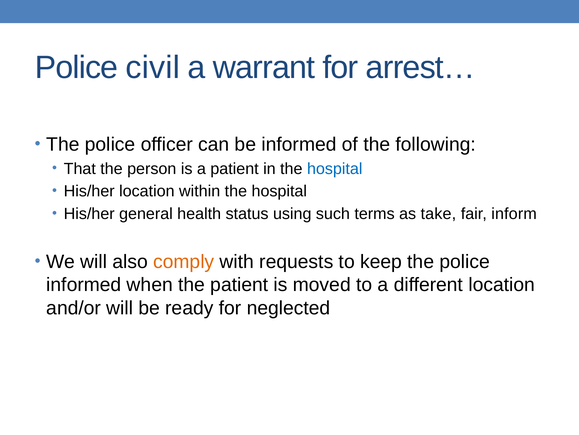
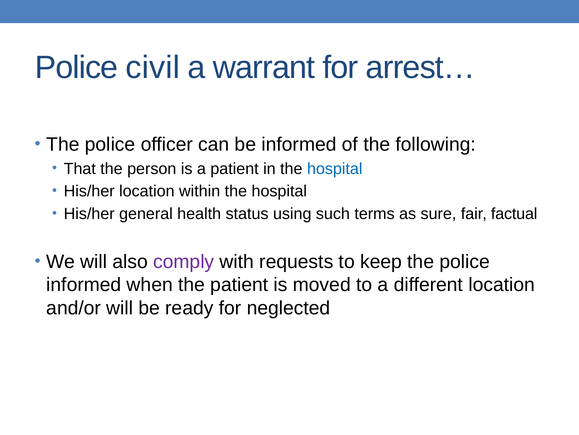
take: take -> sure (438, 213)
inform: inform -> factual (514, 213)
comply colour: orange -> purple (184, 261)
